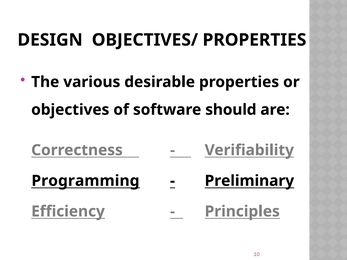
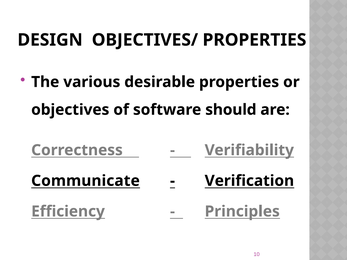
Programming: Programming -> Communicate (85, 181)
Preliminary: Preliminary -> Verification (249, 181)
